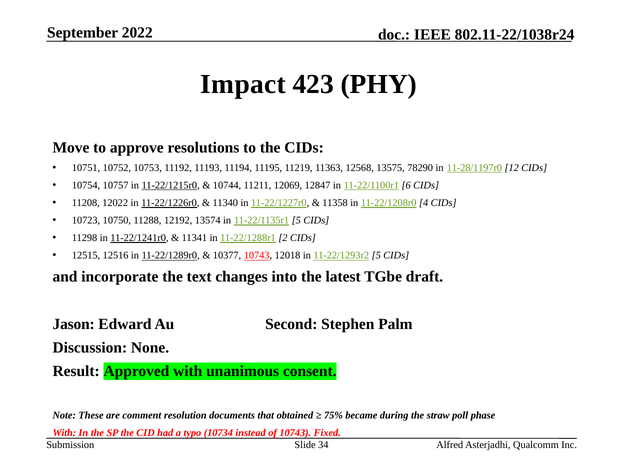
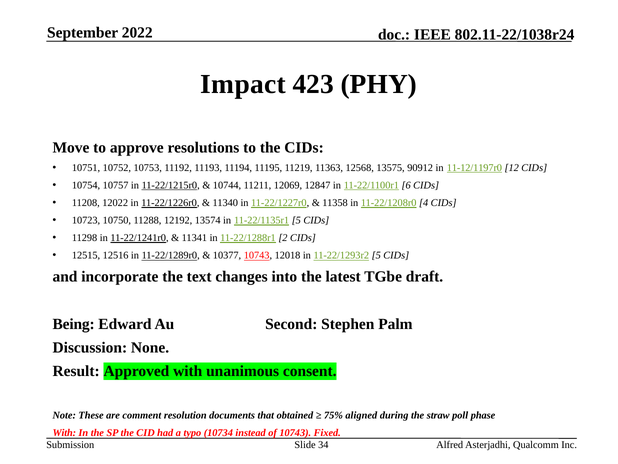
78290: 78290 -> 90912 (420, 168)
11-28/1197r0: 11-28/1197r0 -> 11-12/1197r0 (474, 168)
Jason: Jason -> Being (74, 324)
became: became -> aligned (361, 415)
